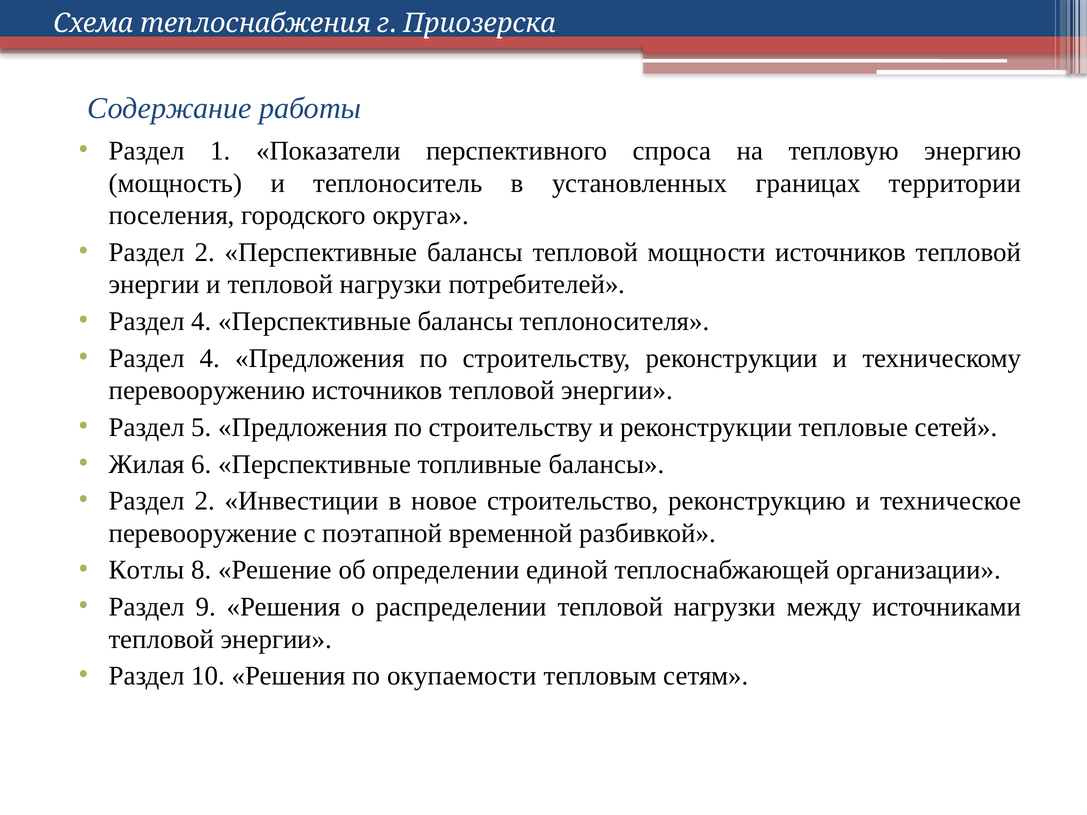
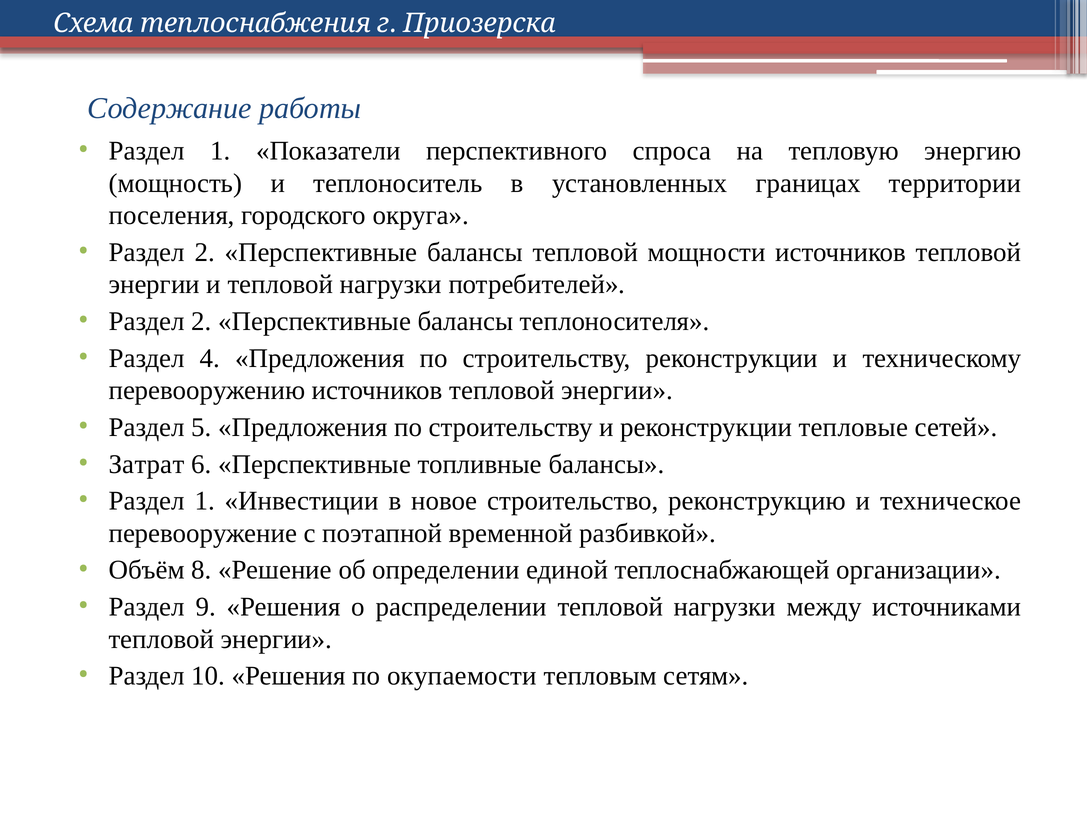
4: 4 -> 2 (202, 321)
Жилая: Жилая -> Затрат (147, 464)
2: 2 -> 1 (205, 501)
Котлы: Котлы -> Объём (147, 570)
